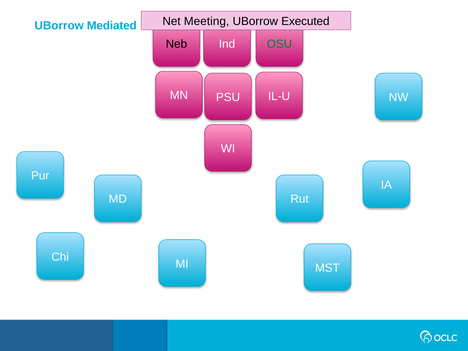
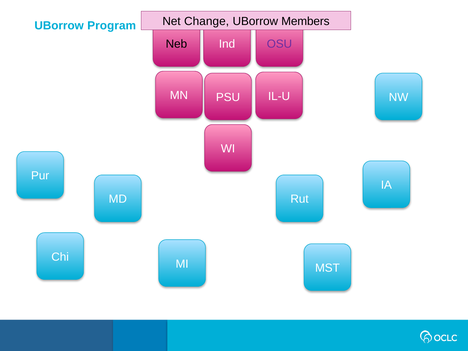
Meeting: Meeting -> Change (207, 21)
Executed: Executed -> Members (305, 21)
Mediated: Mediated -> Program (112, 26)
OSU colour: green -> purple (279, 44)
